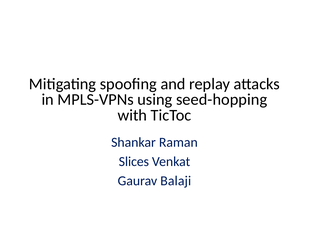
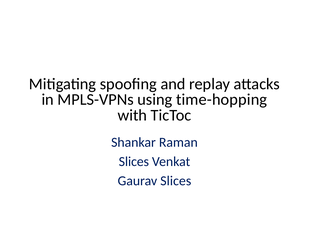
seed-hopping: seed-hopping -> time-hopping (222, 99)
Gaurav Balaji: Balaji -> Slices (176, 181)
